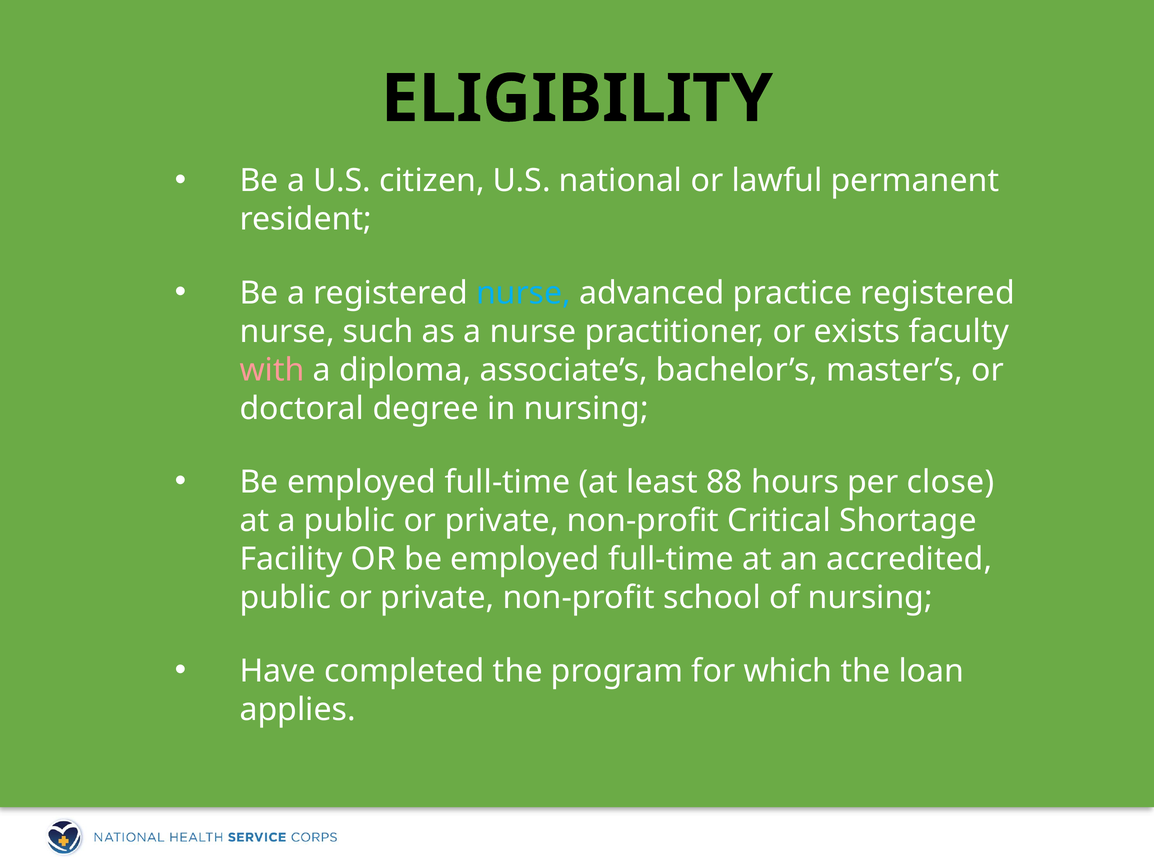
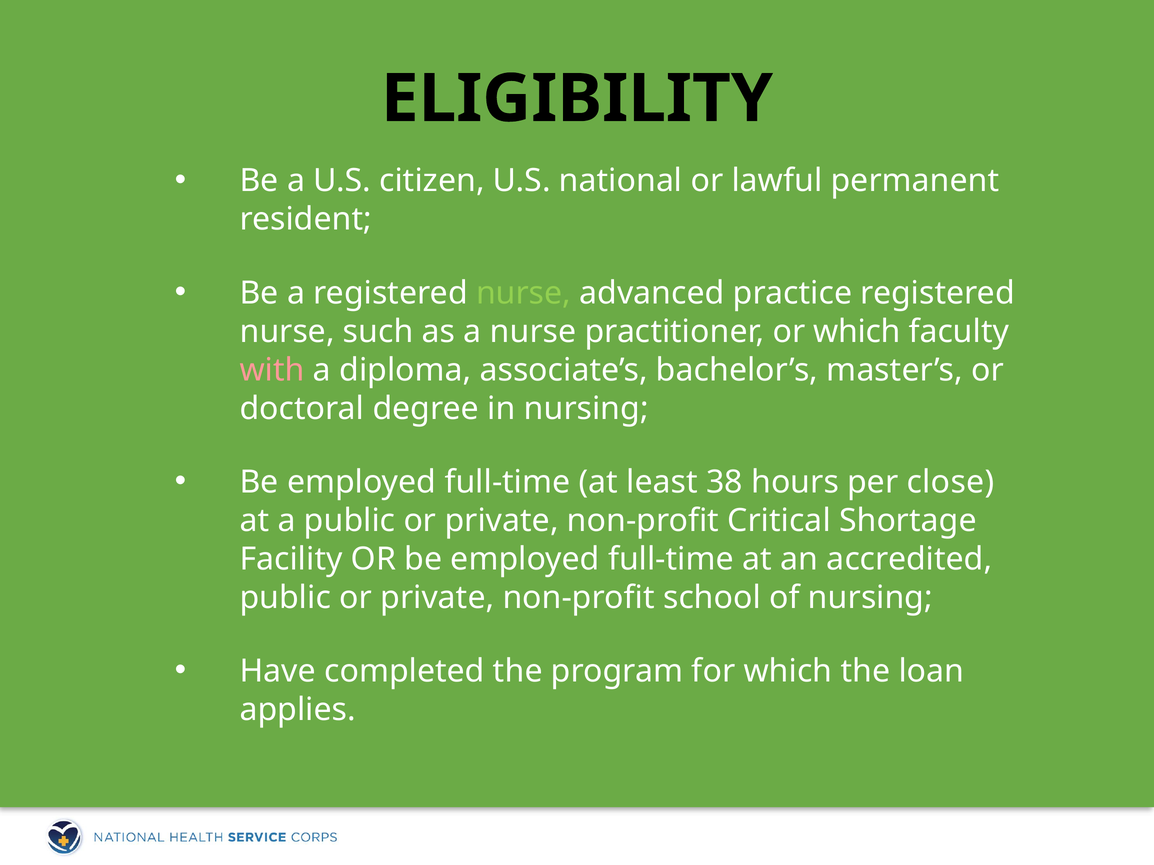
nurse colour: light blue -> light green (524, 293)
or exists: exists -> which (857, 332)
88: 88 -> 38 (724, 482)
